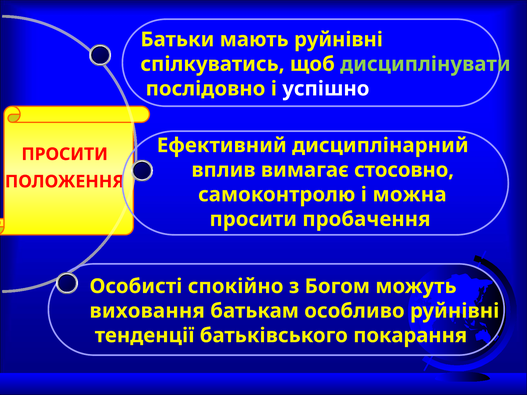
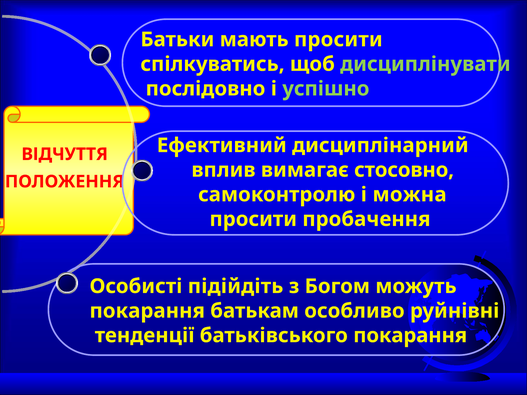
мають руйнівні: руйнівні -> просити (338, 40)
успішно colour: white -> light green (326, 89)
ПРОСИТИ: ПРОСИТИ -> ВІДЧУТТЯ (65, 154)
спокійно: спокійно -> підійдіть (236, 286)
виховання: виховання -> покарання (147, 311)
